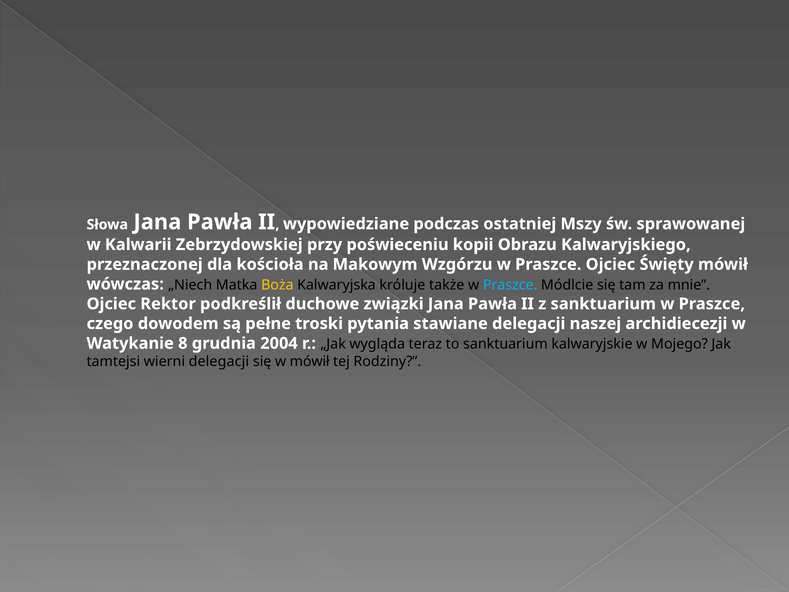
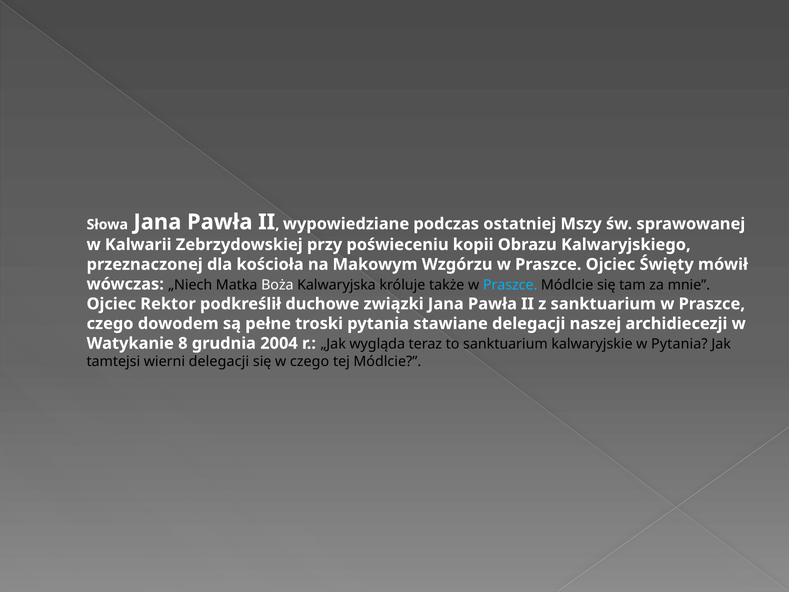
Boża colour: yellow -> white (277, 285)
w Mojego: Mojego -> Pytania (679, 344)
w mówił: mówił -> czego (310, 361)
tej Rodziny: Rodziny -> Módlcie (387, 361)
